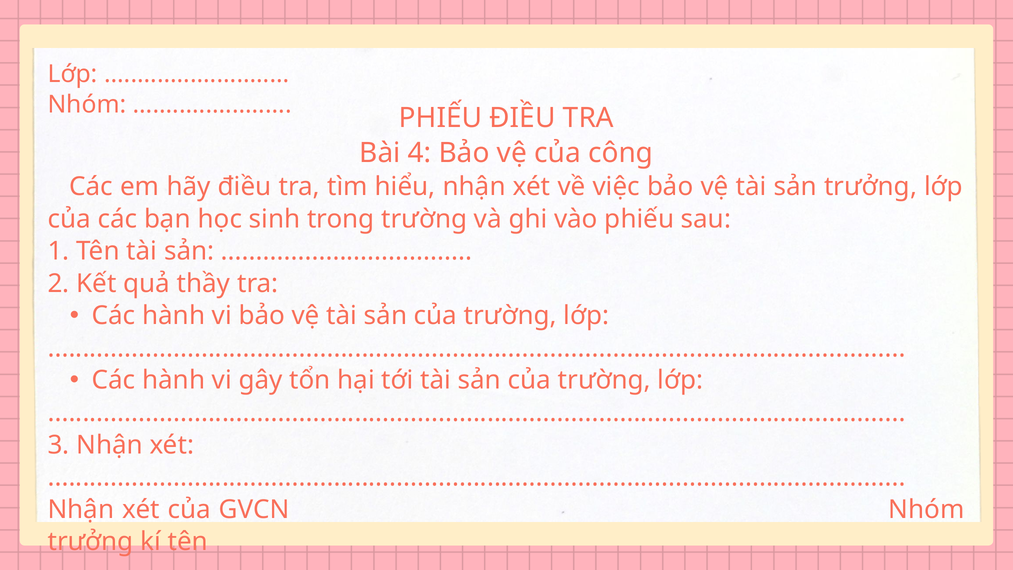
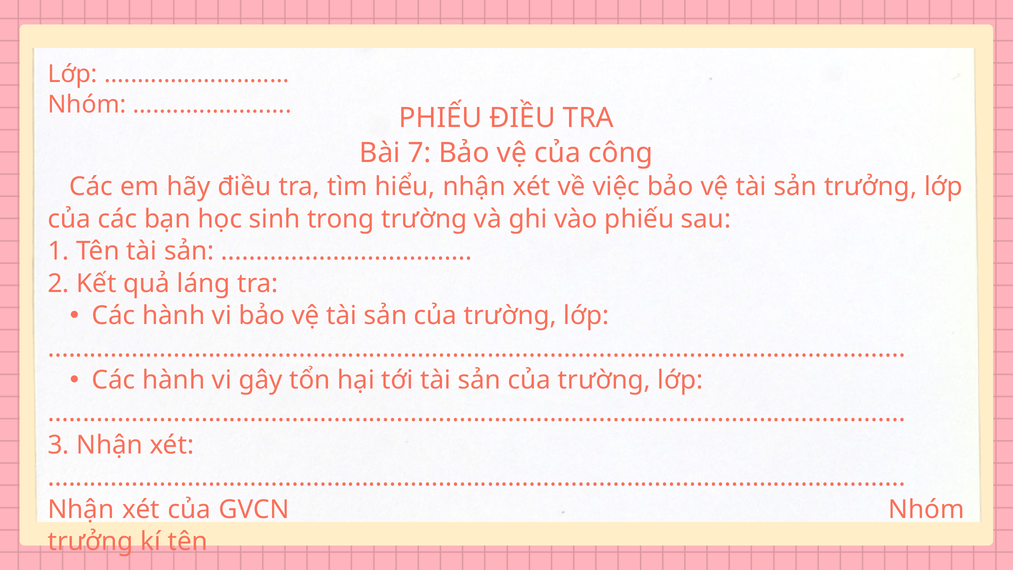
4: 4 -> 7 (420, 153)
thầy: thầy -> láng (204, 283)
